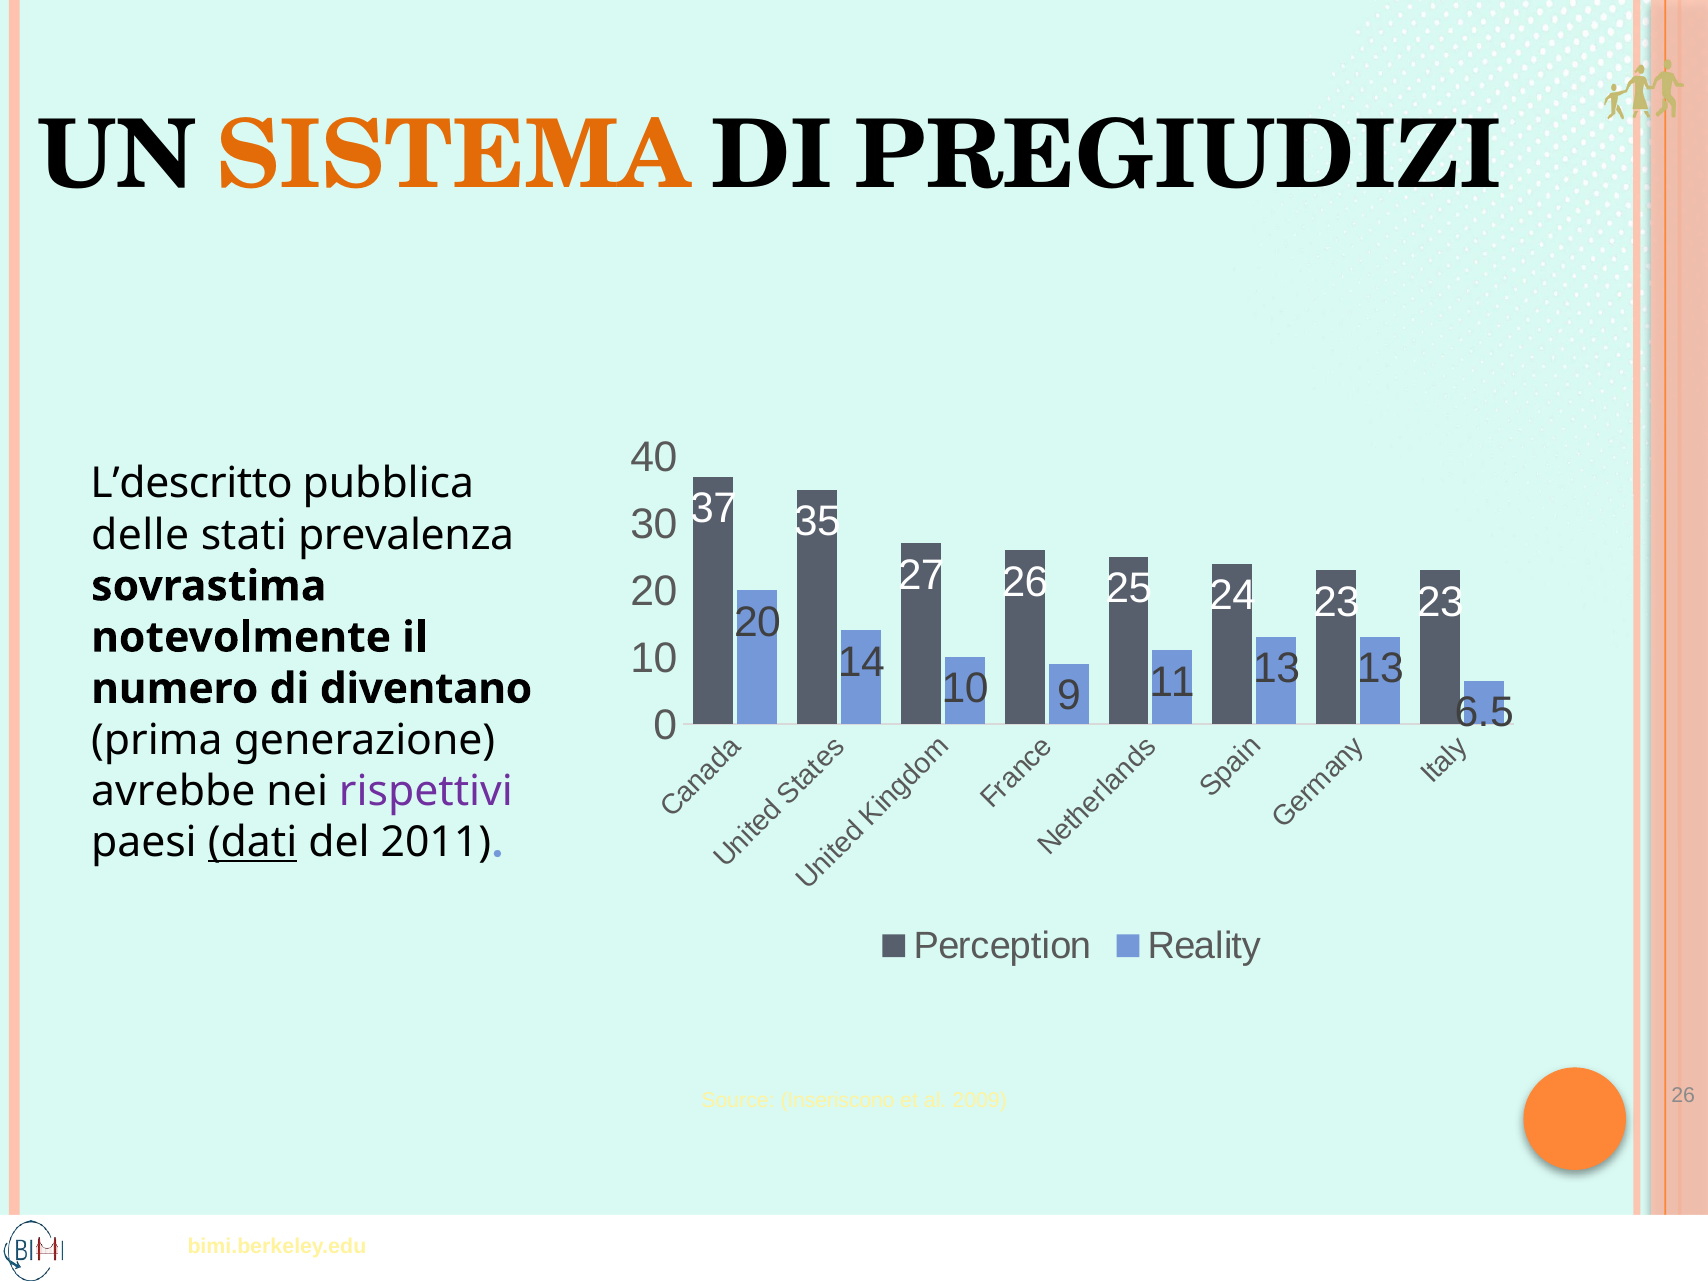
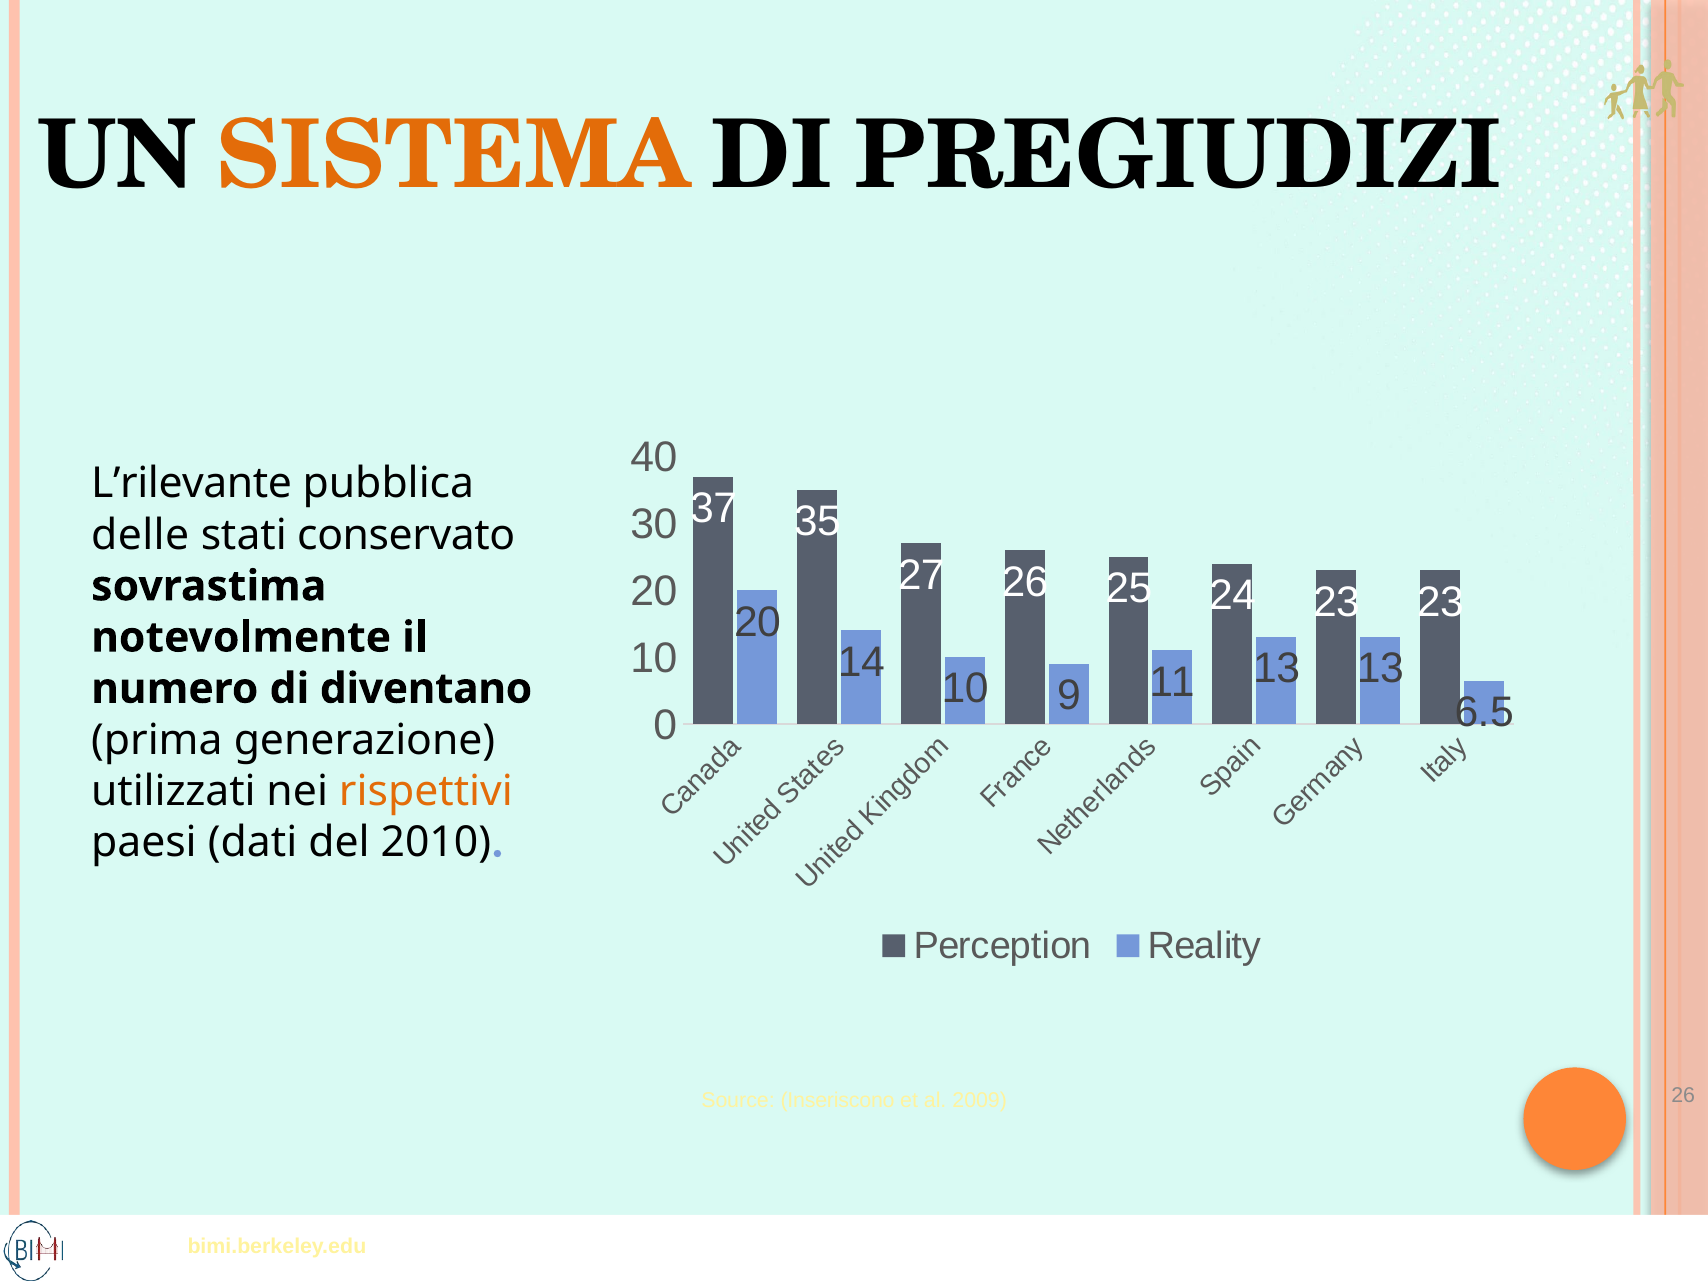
L’descritto: L’descritto -> L’rilevante (192, 484)
prevalenza: prevalenza -> conservato (406, 535)
avrebbe: avrebbe -> utilizzati (173, 791)
rispettivi colour: purple -> orange (426, 791)
dati underline: present -> none (253, 842)
2011: 2011 -> 2010 (436, 842)
